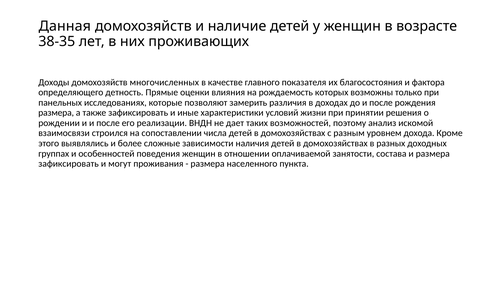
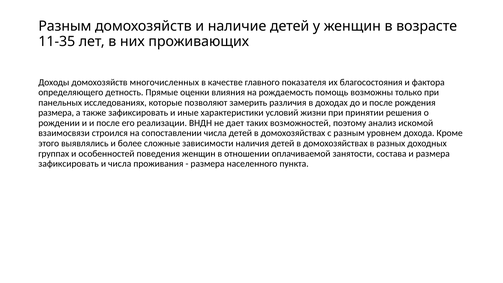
Данная: Данная -> Разным (65, 26)
38-35: 38-35 -> 11-35 (57, 41)
которых: которых -> помощь (332, 92)
и могут: могут -> числа (120, 164)
